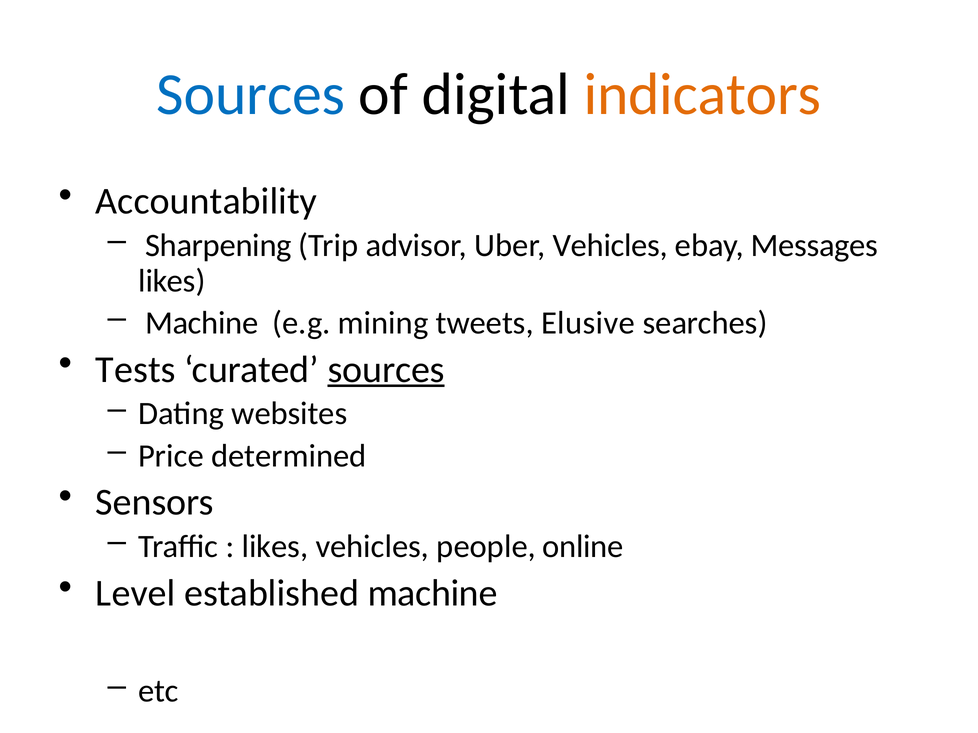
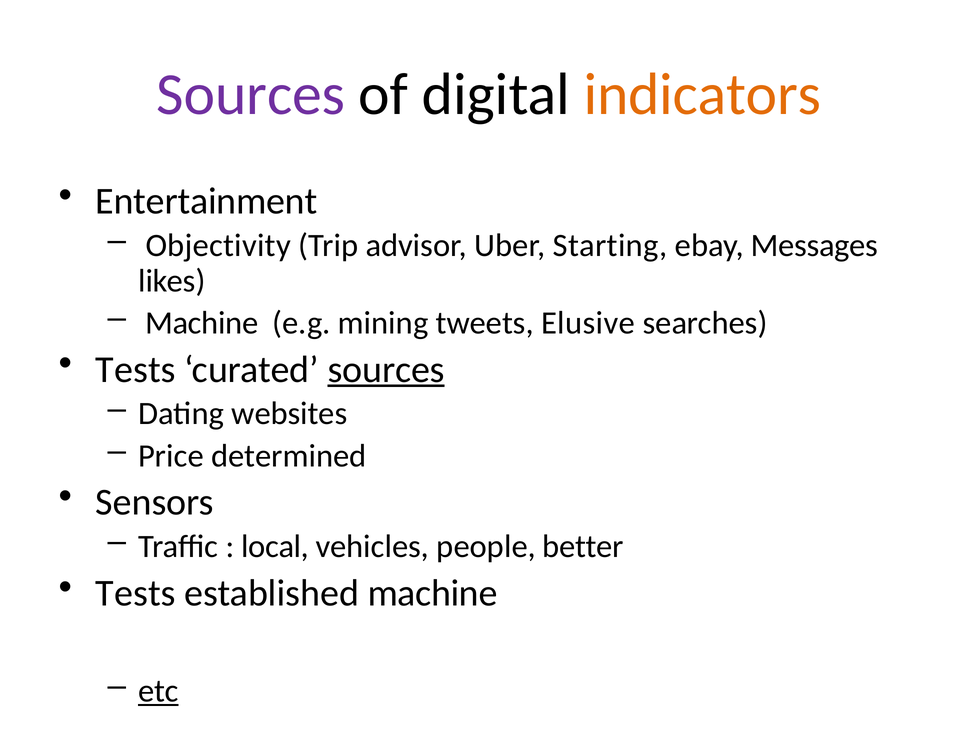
Sources colour: blue -> purple (251, 95)
Accountability: Accountability -> Entertainment (206, 202)
Sharpening: Sharpening -> Objectivity (218, 246)
Uber Vehicles: Vehicles -> Starting (610, 246)
likes: likes -> local (275, 547)
online: online -> better (583, 547)
Level: Level -> Tests (136, 594)
etc underline: none -> present (158, 691)
